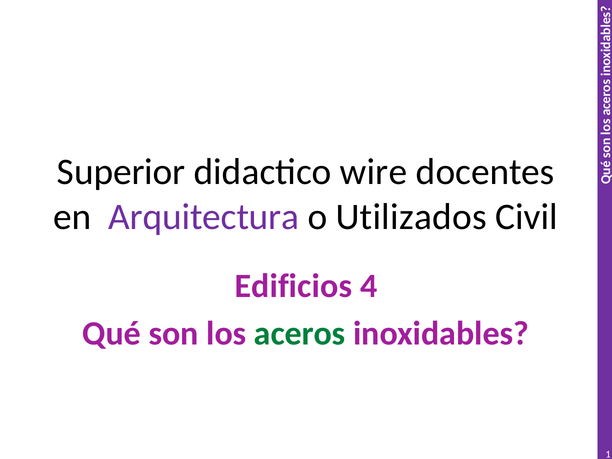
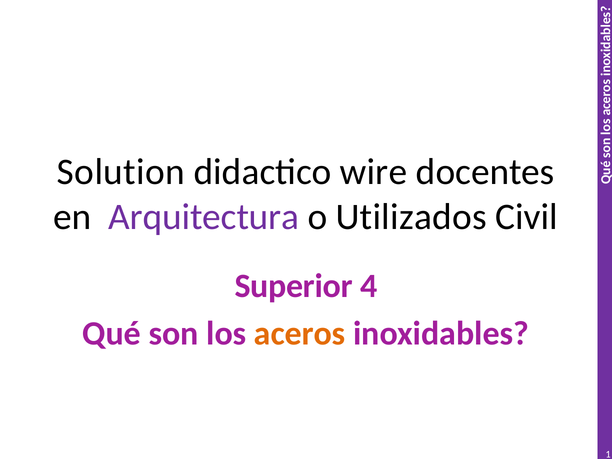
Superior: Superior -> Solution (121, 172)
Edificios: Edificios -> Superior (294, 286)
aceros colour: green -> orange (300, 334)
